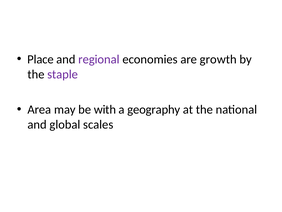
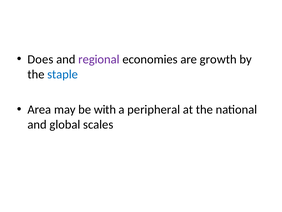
Place: Place -> Does (40, 59)
staple colour: purple -> blue (63, 74)
geography: geography -> peripheral (154, 109)
